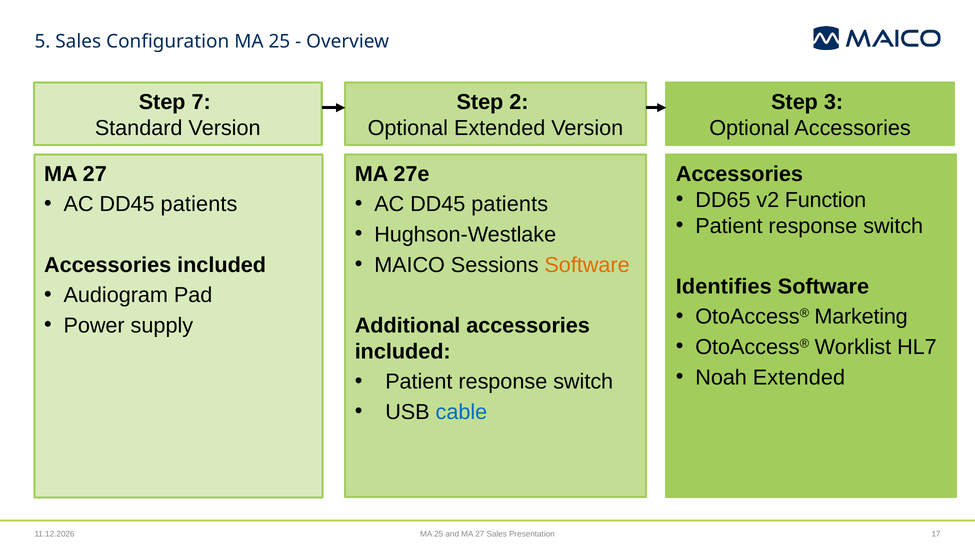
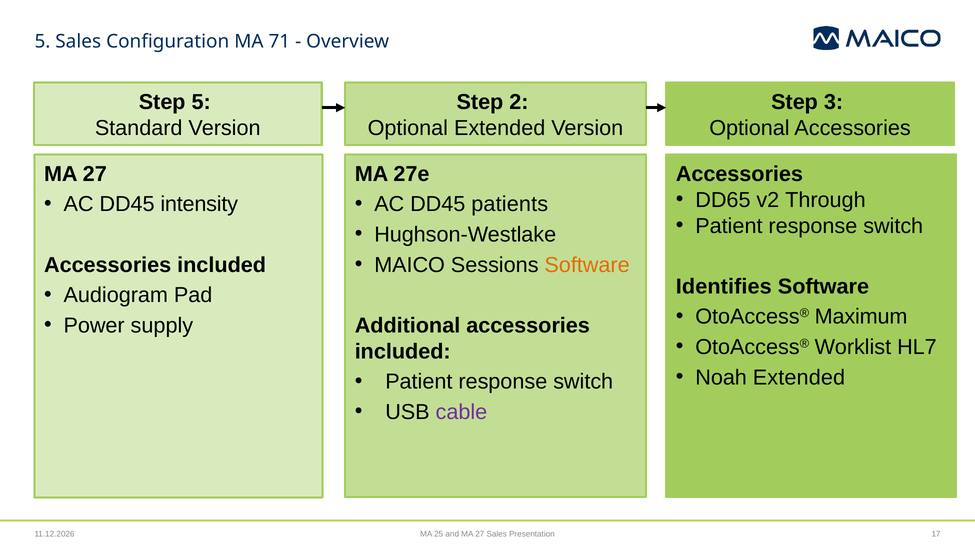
Configuration MA 25: 25 -> 71 (279, 42)
Step 7: 7 -> 5 (201, 102)
Function: Function -> Through (825, 200)
patients: patients -> intensity (199, 204)
Marketing: Marketing -> Maximum (861, 317)
cable colour: blue -> purple (461, 412)
